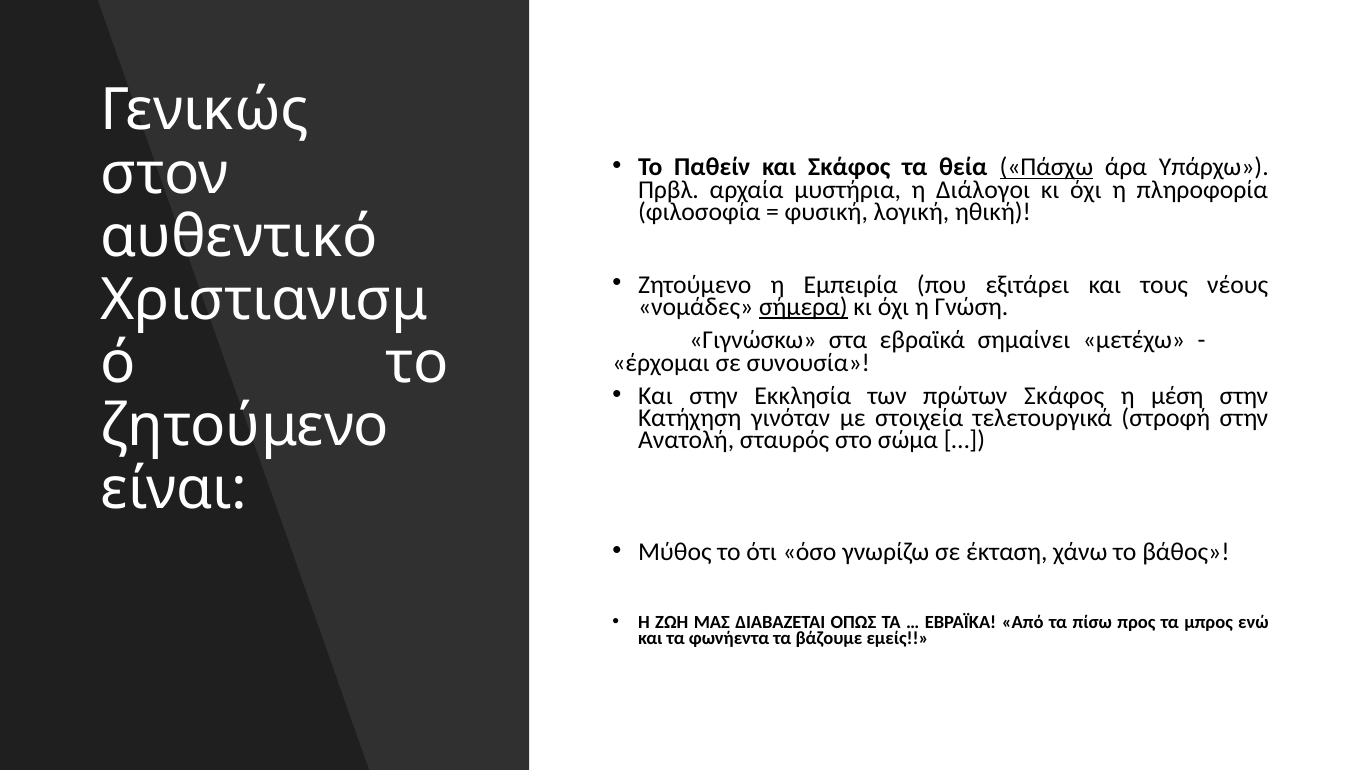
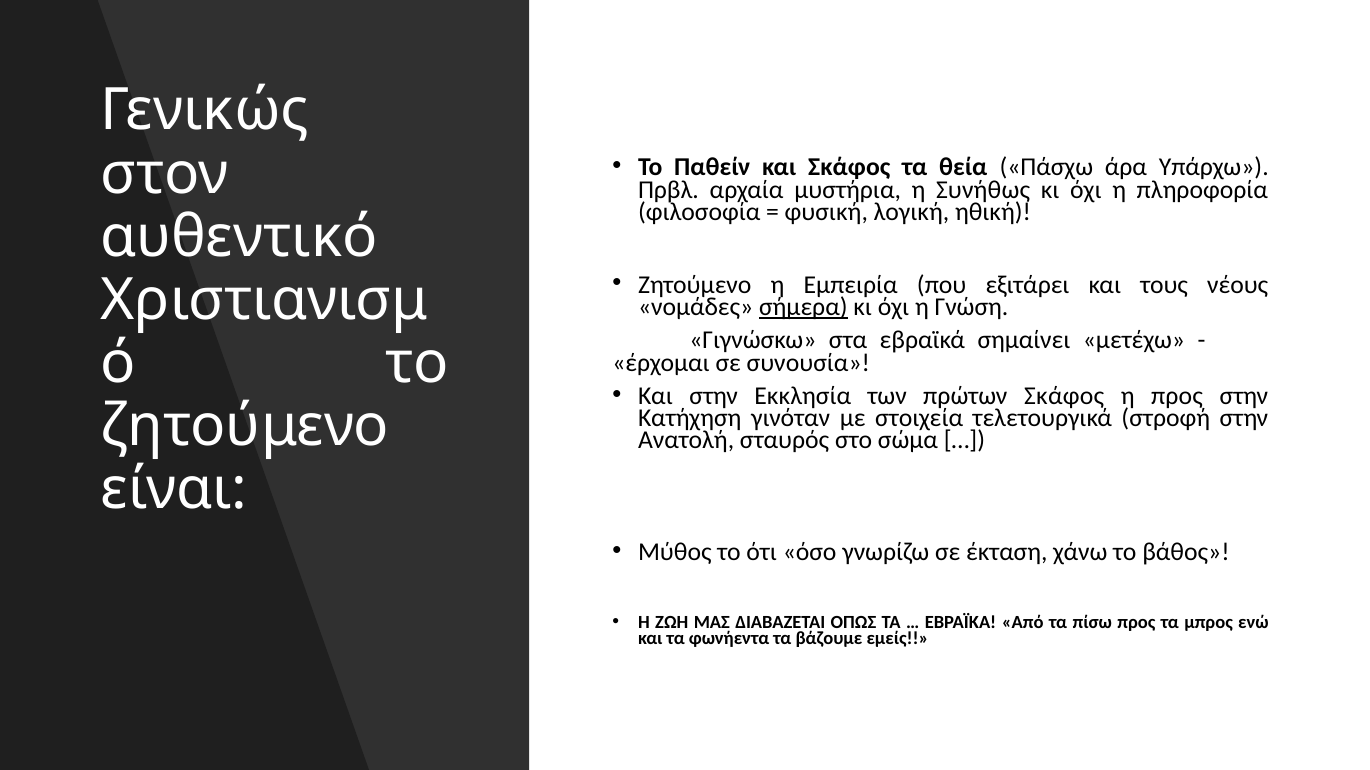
Πάσχω underline: present -> none (1046, 168)
Διάλογοι: Διάλογοι -> Συνήθως (983, 190)
η μέση: μέση -> προς (1177, 396)
